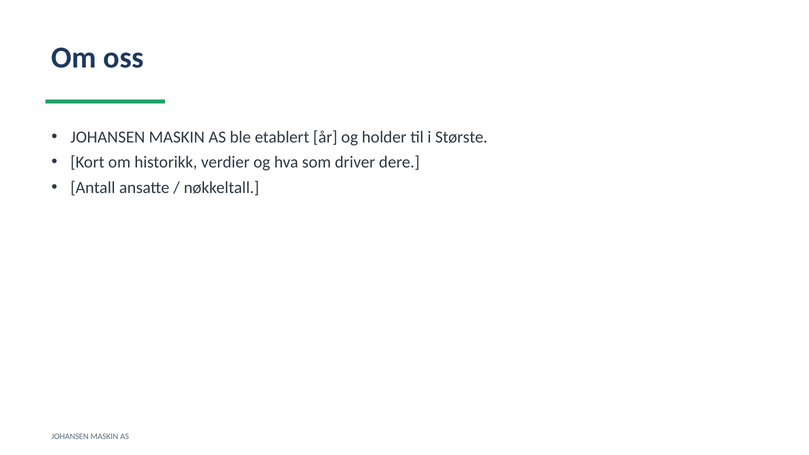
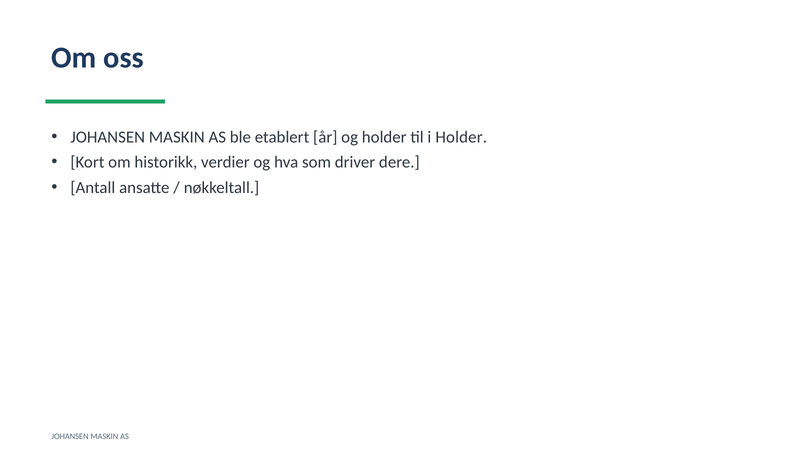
i Største: Største -> Holder (461, 137)
